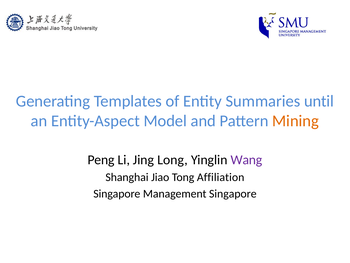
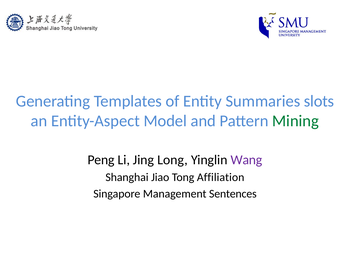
until: until -> slots (319, 101)
Mining colour: orange -> green (296, 121)
Management Singapore: Singapore -> Sentences (233, 193)
